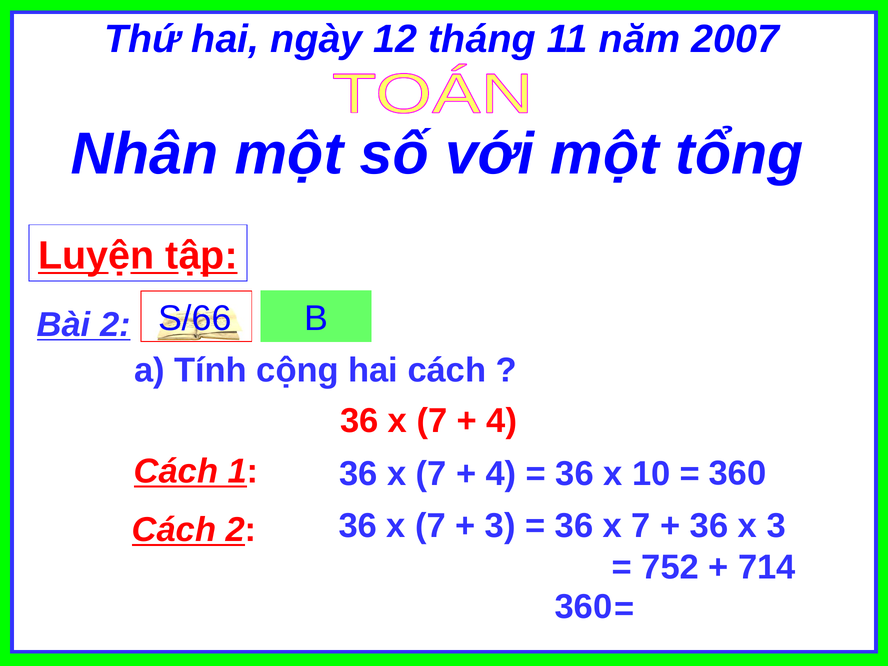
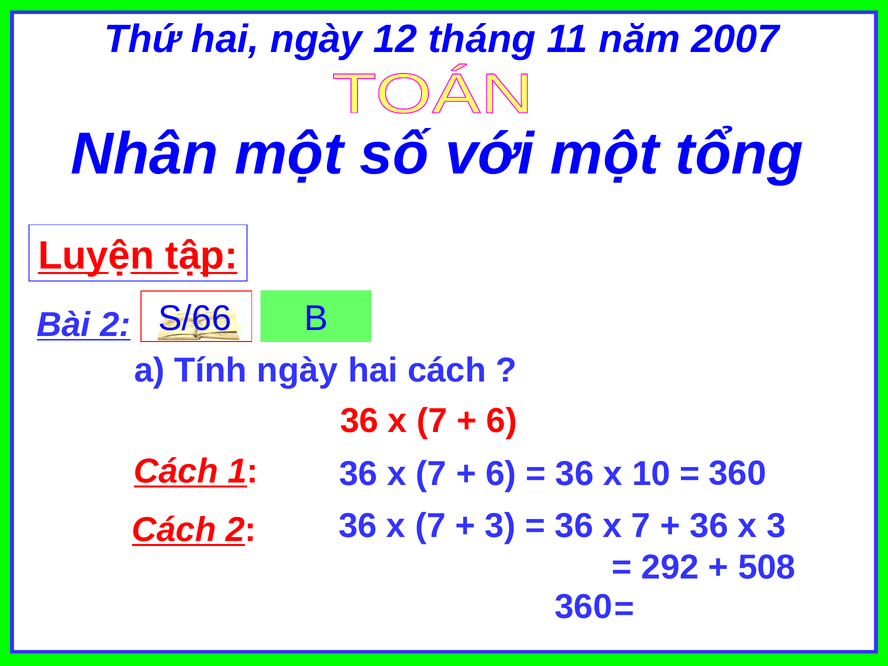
Tính cộng: cộng -> ngày (297, 370)
4: 4 -> 6 (502, 421)
4: 4 -> 6 (501, 474)
752: 752 -> 292 (670, 568)
714: 714 -> 508 (767, 568)
